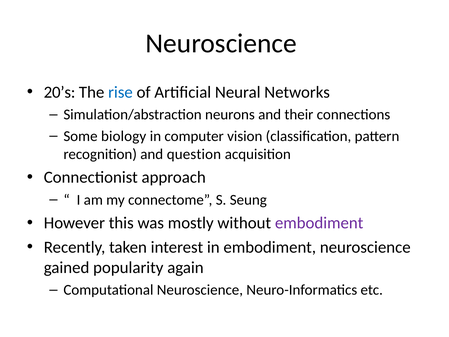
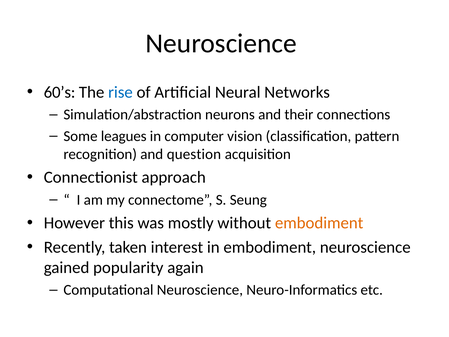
20’s: 20’s -> 60’s (60, 92)
biology: biology -> leagues (124, 136)
embodiment colour: purple -> orange (319, 223)
